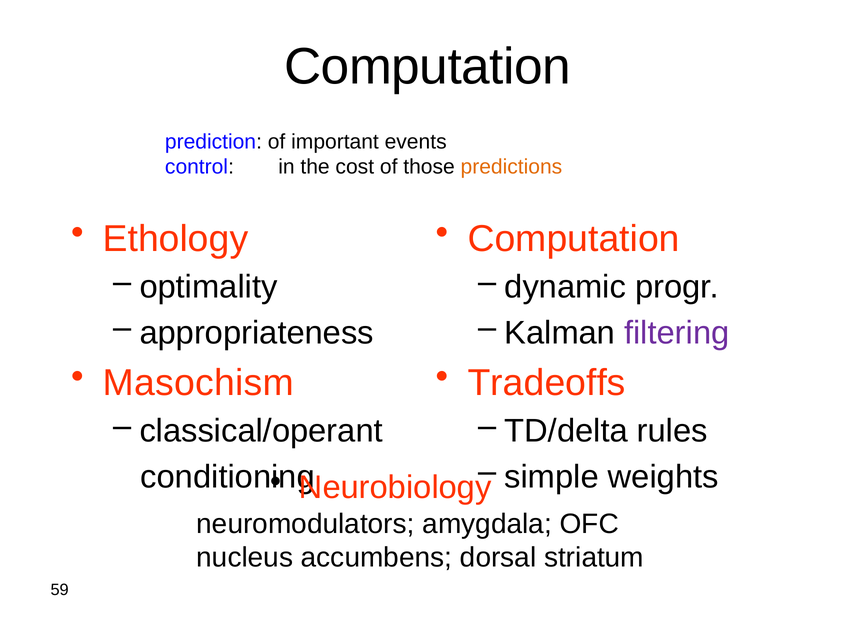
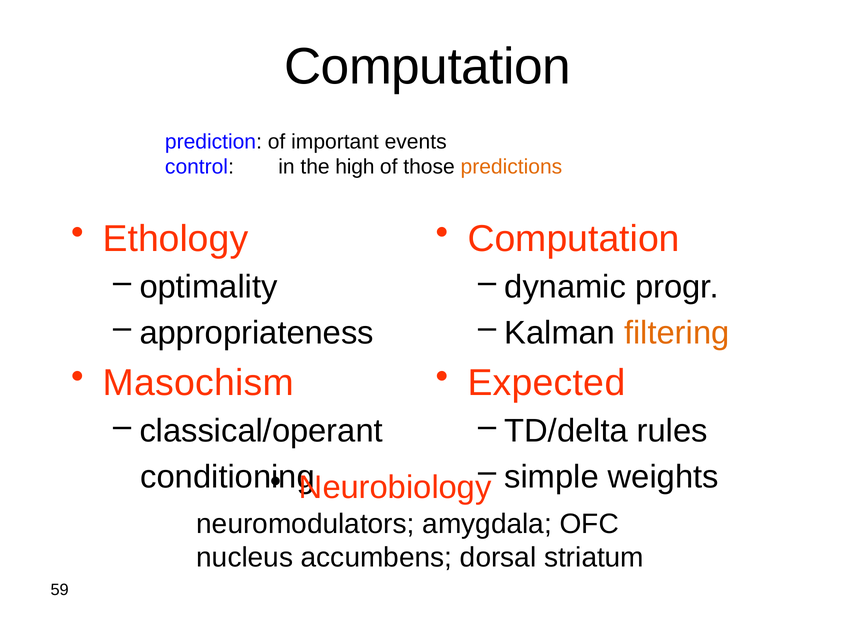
cost: cost -> high (355, 167)
filtering colour: purple -> orange (677, 333)
Tradeoffs: Tradeoffs -> Expected (546, 383)
